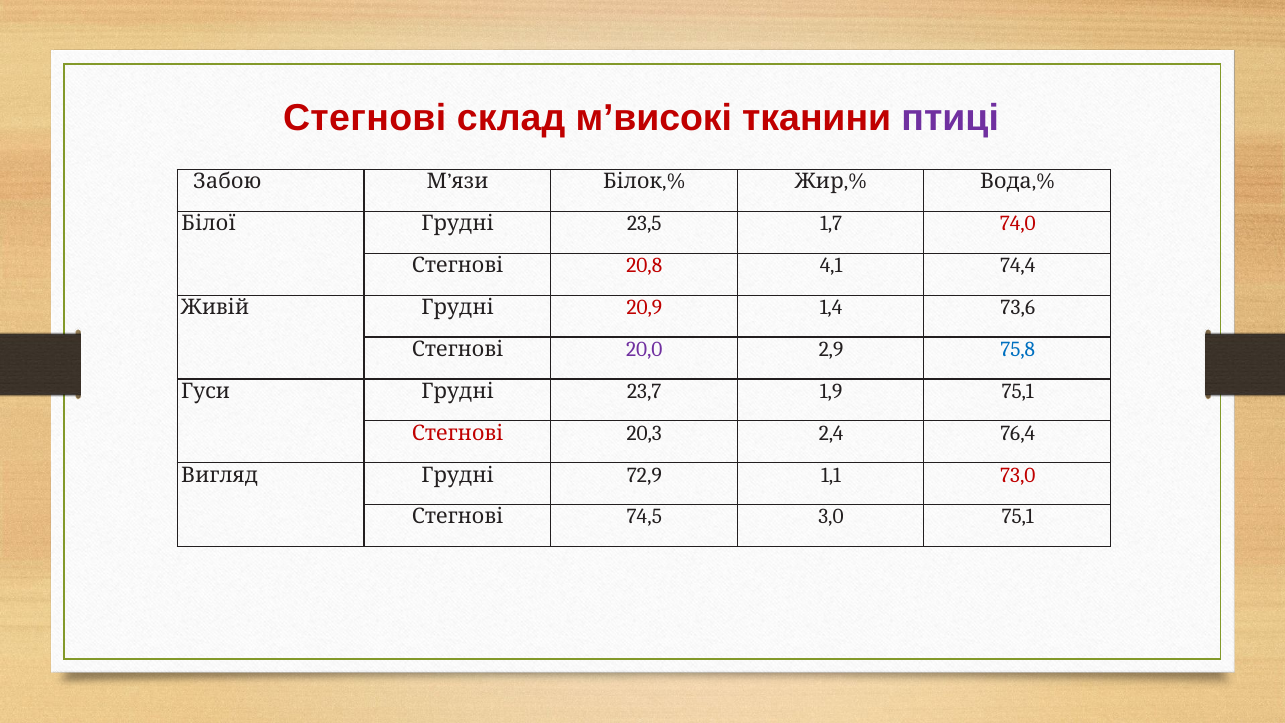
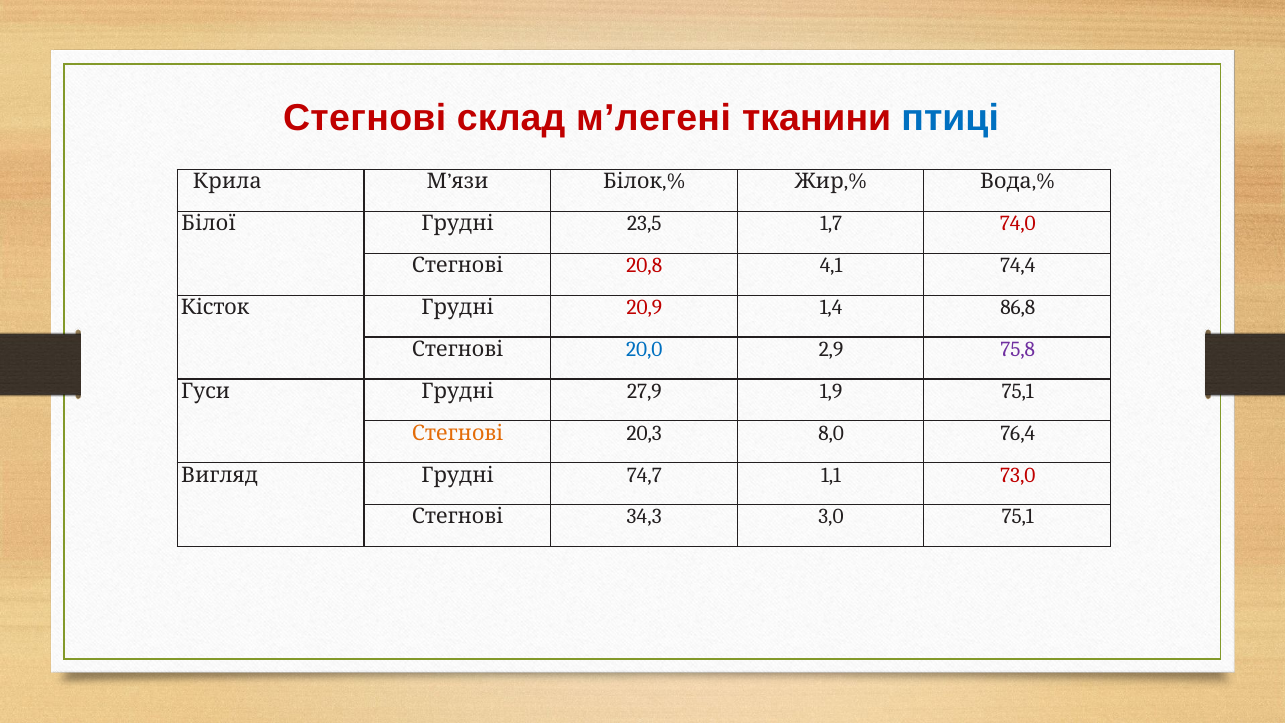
м’високі: м’високі -> м’легені (653, 118)
птиці colour: purple -> blue (950, 118)
Забою: Забою -> Крила (227, 182)
Живій: Живій -> Кісток (215, 307)
73,6: 73,6 -> 86,8 (1018, 307)
20,0 colour: purple -> blue (644, 349)
75,8 colour: blue -> purple (1018, 349)
23,7: 23,7 -> 27,9 (644, 391)
Стегнові colour: red -> orange (458, 433)
2,4: 2,4 -> 8,0 (831, 433)
72,9: 72,9 -> 74,7 (644, 475)
74,5: 74,5 -> 34,3 (644, 517)
